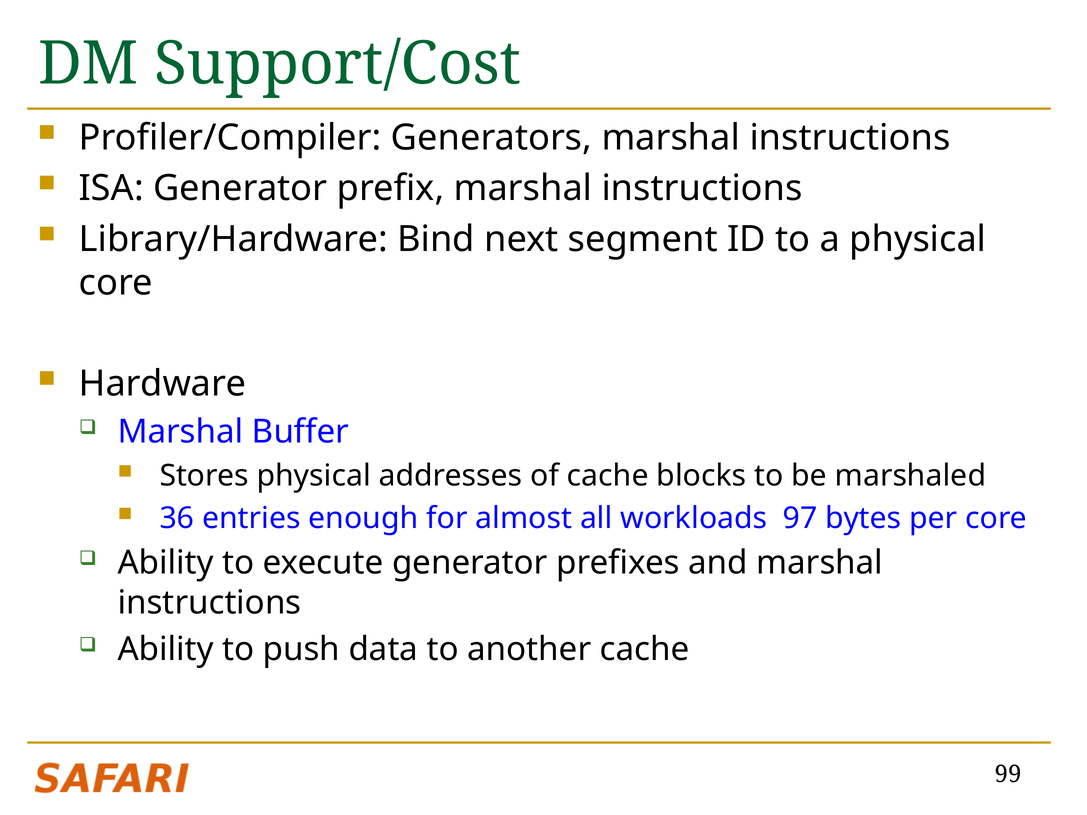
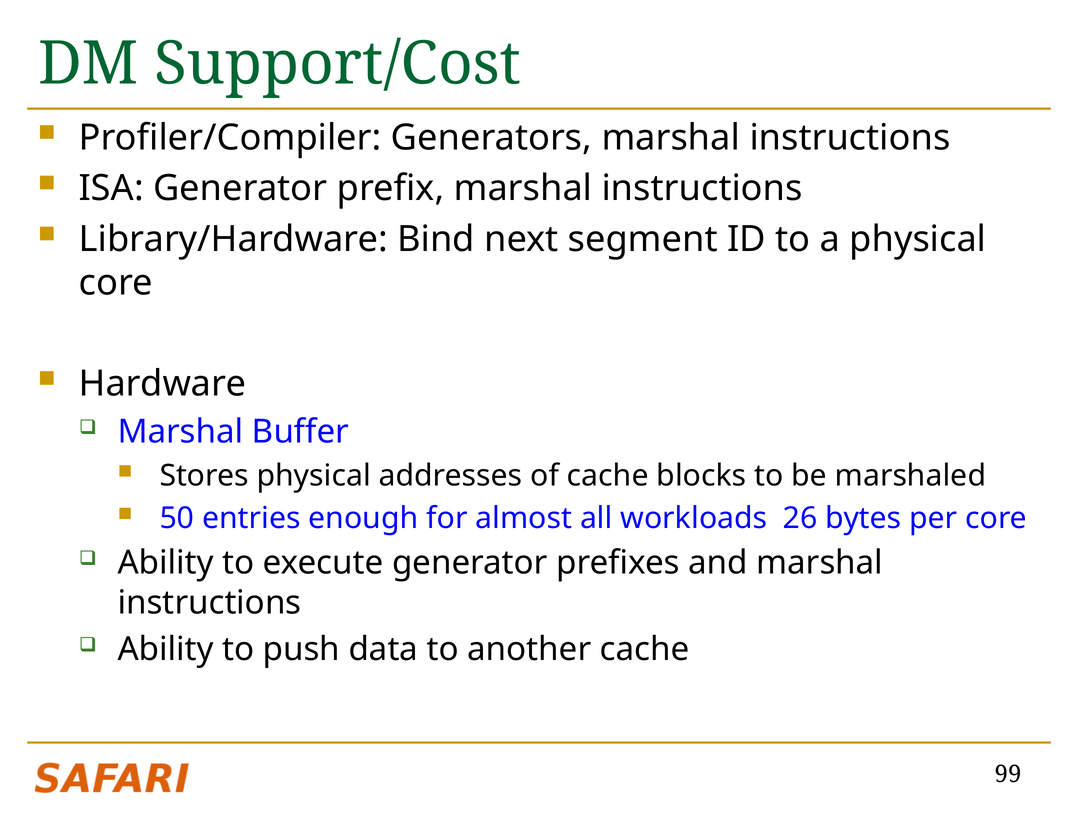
36: 36 -> 50 (177, 518)
97: 97 -> 26 (800, 518)
